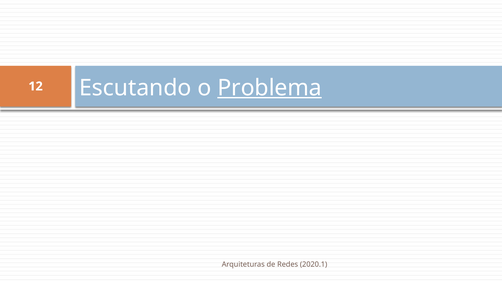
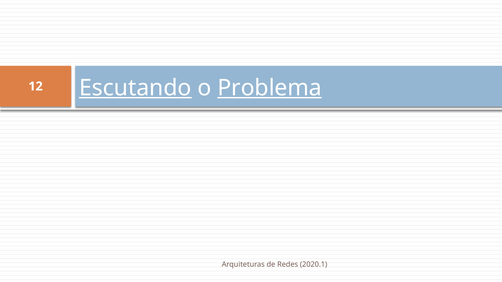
Escutando underline: none -> present (135, 88)
